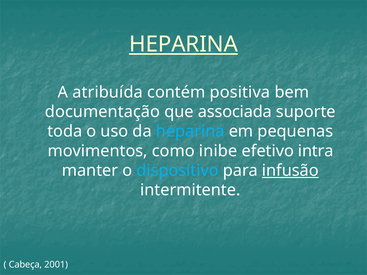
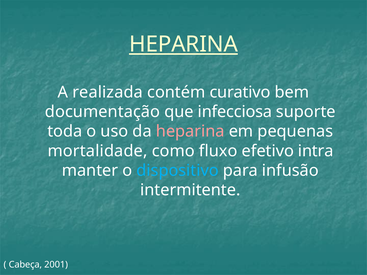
atribuída: atribuída -> realizada (108, 92)
positiva: positiva -> curativo (240, 92)
associada: associada -> infecciosa (235, 112)
heparina colour: light blue -> pink (190, 131)
movimentos: movimentos -> mortalidade (98, 151)
inibe: inibe -> fluxo (218, 151)
infusão underline: present -> none (290, 171)
